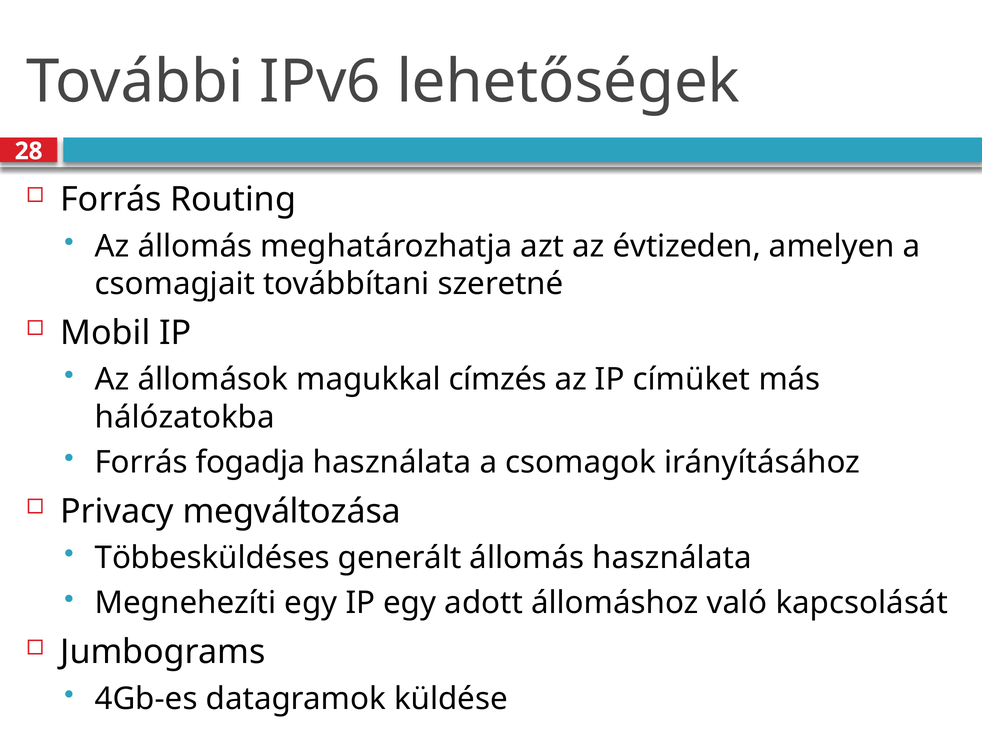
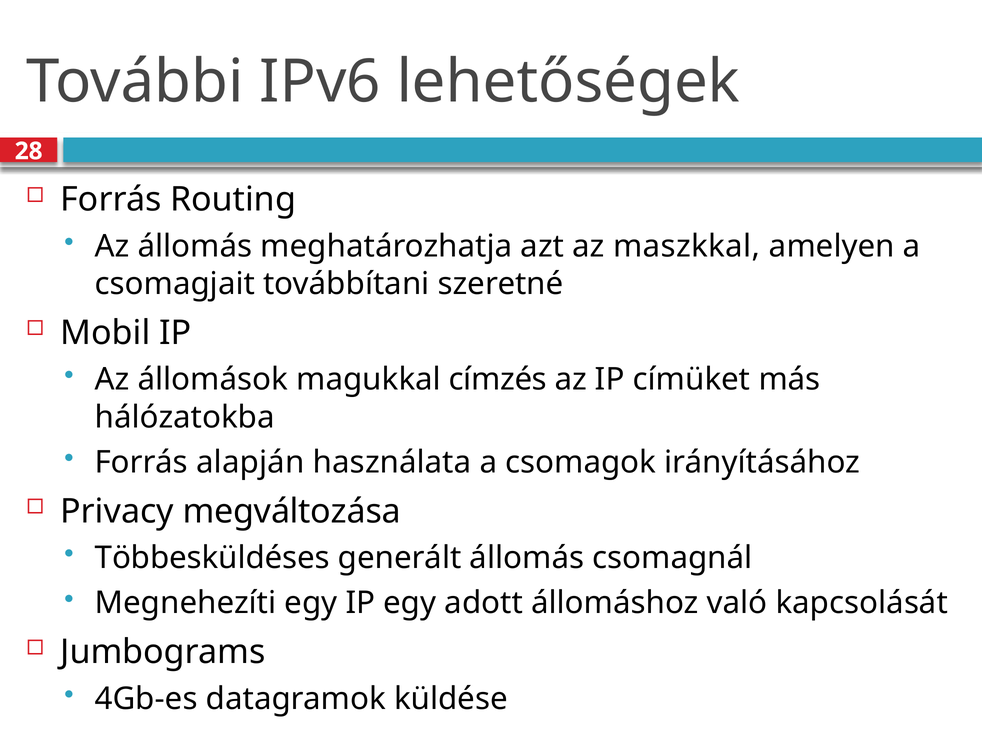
évtizeden: évtizeden -> maszkkal (687, 246)
fogadja: fogadja -> alapján (250, 462)
állomás használata: használata -> csomagnál (672, 558)
